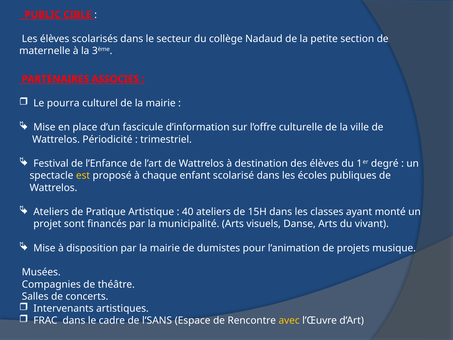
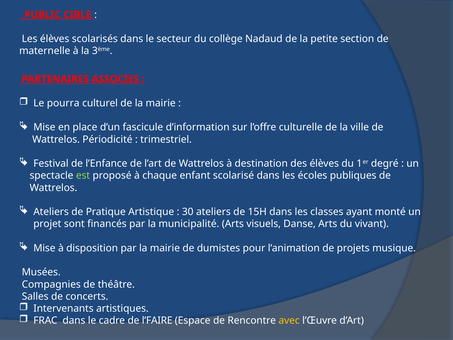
est colour: yellow -> light green (83, 176)
40: 40 -> 30 (188, 212)
l’SANS: l’SANS -> l’FAIRE (157, 320)
